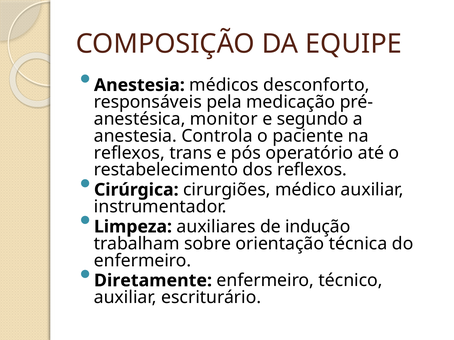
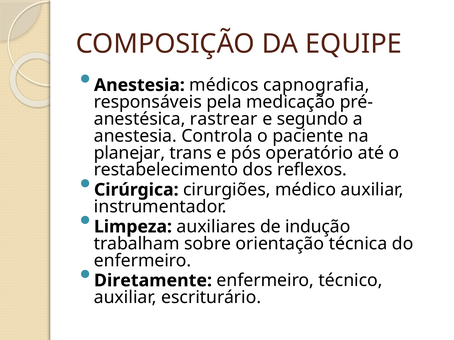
desconforto: desconforto -> capnografia (316, 85)
monitor: monitor -> rastrear (224, 119)
reflexos: reflexos -> planejar (129, 153)
